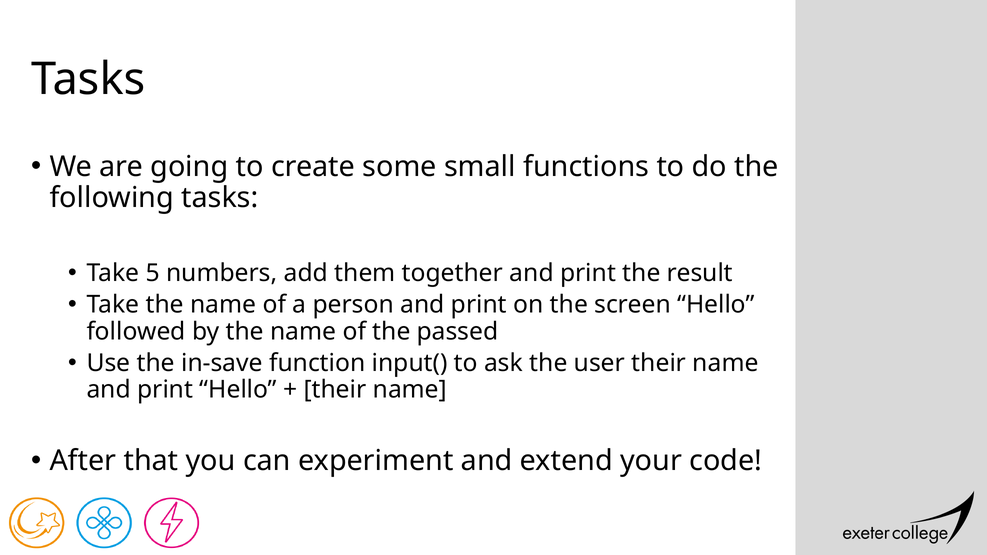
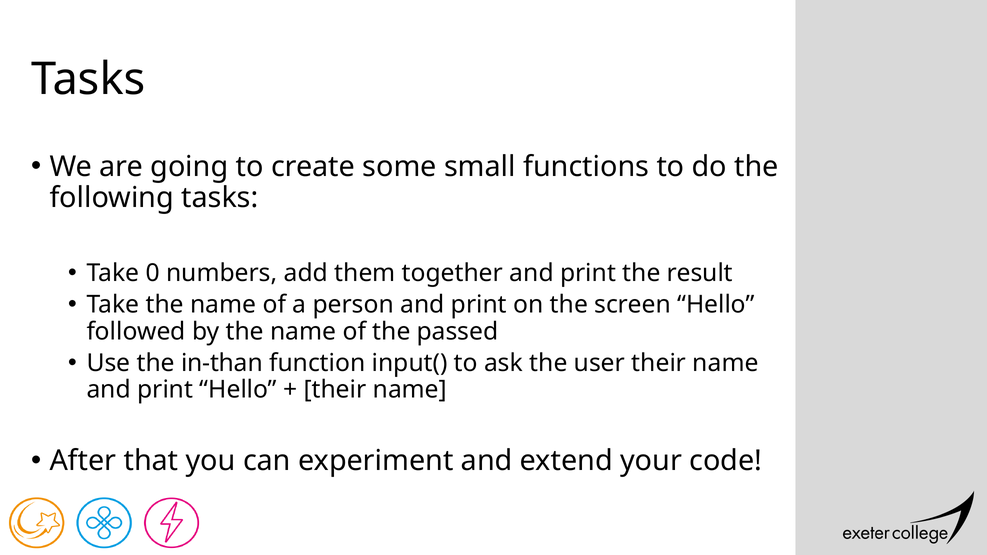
5: 5 -> 0 (153, 273)
in-save: in-save -> in-than (222, 363)
